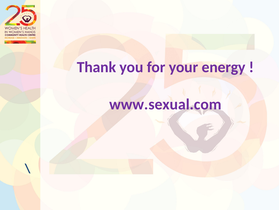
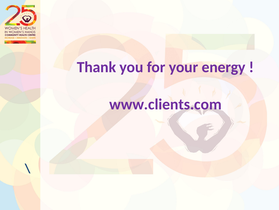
www.sexual.com: www.sexual.com -> www.clients.com (165, 104)
